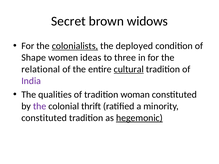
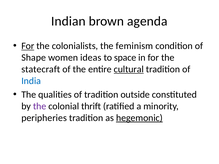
Secret: Secret -> Indian (68, 21)
widows: widows -> agenda (147, 21)
For underline: none -> present (28, 46)
colonialists underline: present -> none (75, 46)
deployed: deployed -> feminism (134, 46)
three: three -> space (125, 58)
relational: relational -> statecraft (41, 69)
India colour: purple -> blue (31, 81)
woman: woman -> outside (135, 95)
constituted: constituted -> peripheries (44, 118)
